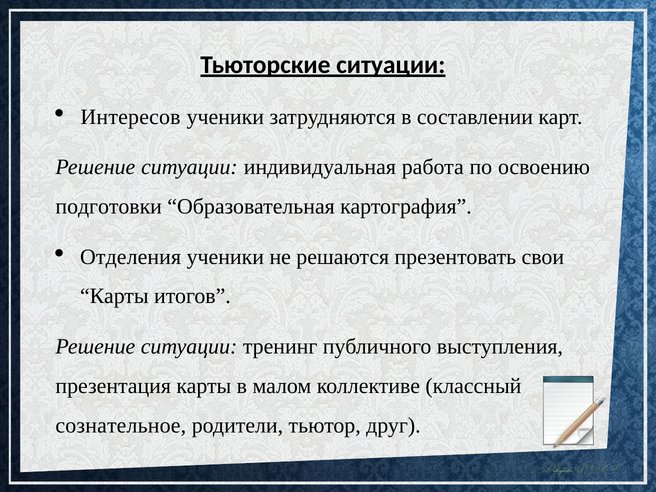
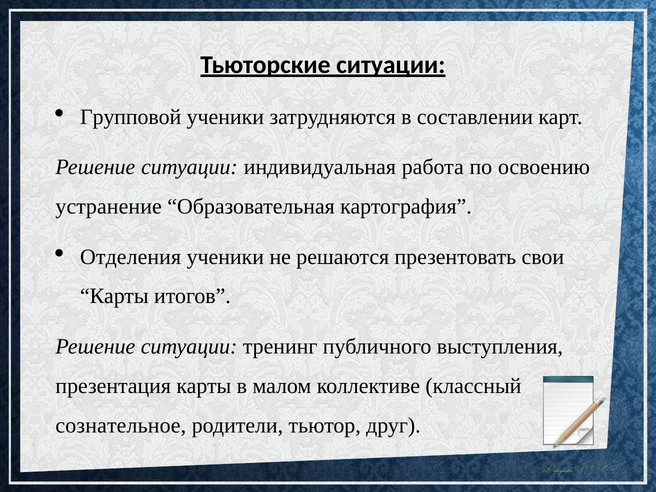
Интересов: Интересов -> Групповой (131, 117)
подготовки: подготовки -> устранение (109, 207)
